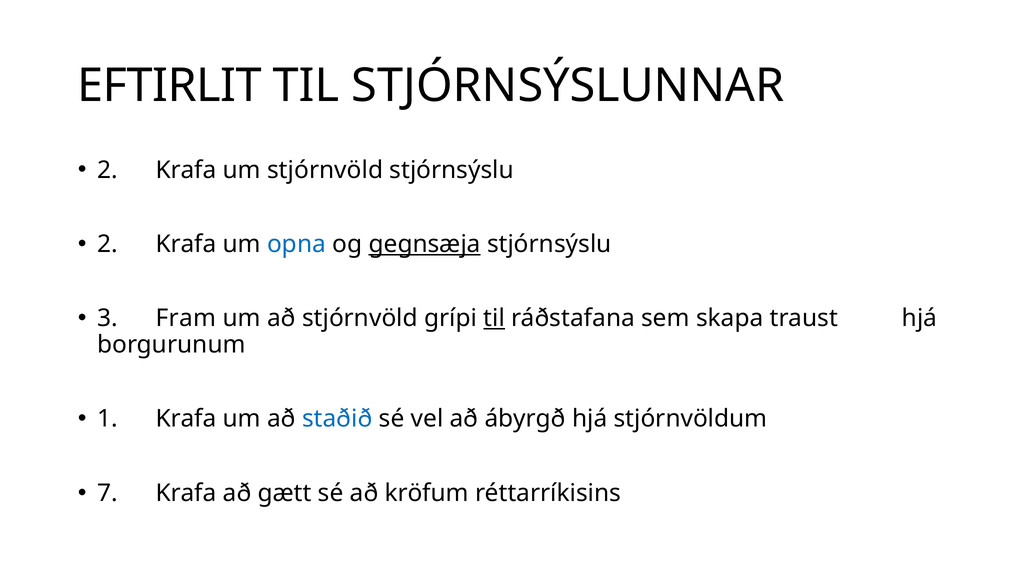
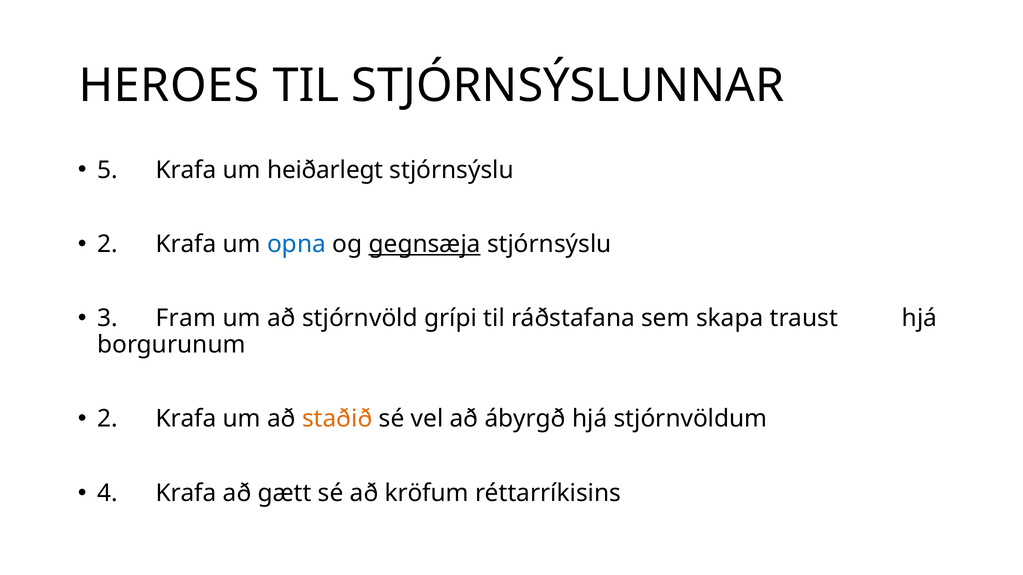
EFTIRLIT: EFTIRLIT -> HEROES (169, 86)
2: 2 -> 5 (107, 170)
um stjórnvöld: stjórnvöld -> heiðarlegt (325, 170)
til underline: present -> none (494, 319)
1: 1 -> 2 (107, 419)
staðið colour: blue -> orange (337, 419)
7: 7 -> 4 (107, 493)
